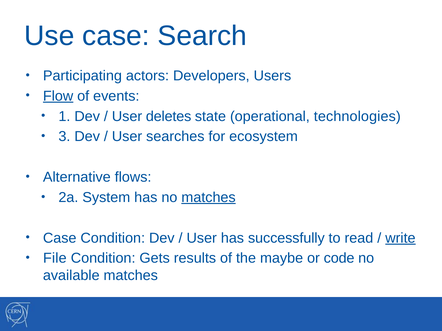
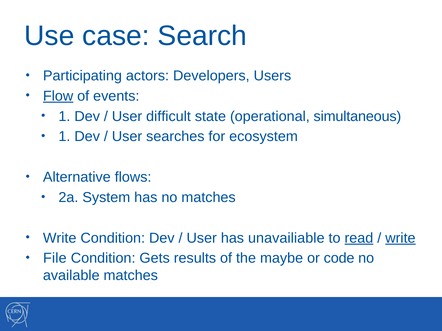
deletes: deletes -> difficult (169, 116)
technologies: technologies -> simultaneous (357, 116)
3: 3 -> 1 (64, 137)
matches underline: present -> none (209, 198)
Case: Case -> Write (60, 238)
successfully: successfully -> unavailiable (286, 238)
read underline: none -> present (359, 238)
